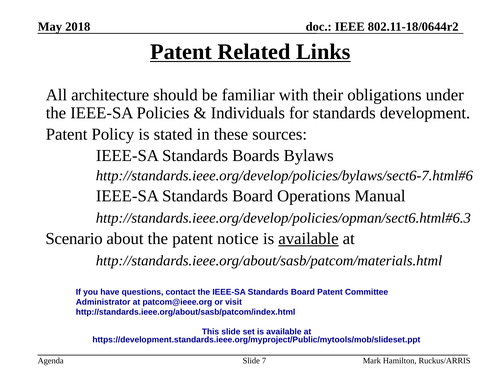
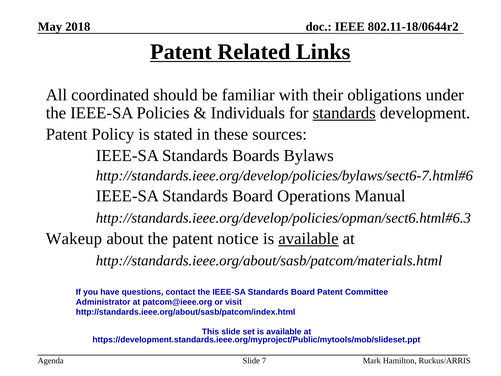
architecture: architecture -> coordinated (110, 95)
standards underline: none -> present (344, 113)
Scenario: Scenario -> Wakeup (74, 238)
